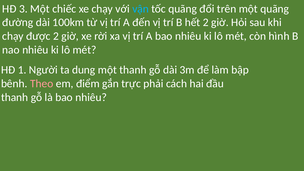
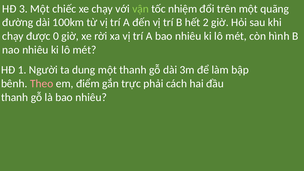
vận colour: light blue -> light green (141, 9)
tốc quãng: quãng -> nhiệm (183, 9)
được 2: 2 -> 0 (56, 36)
